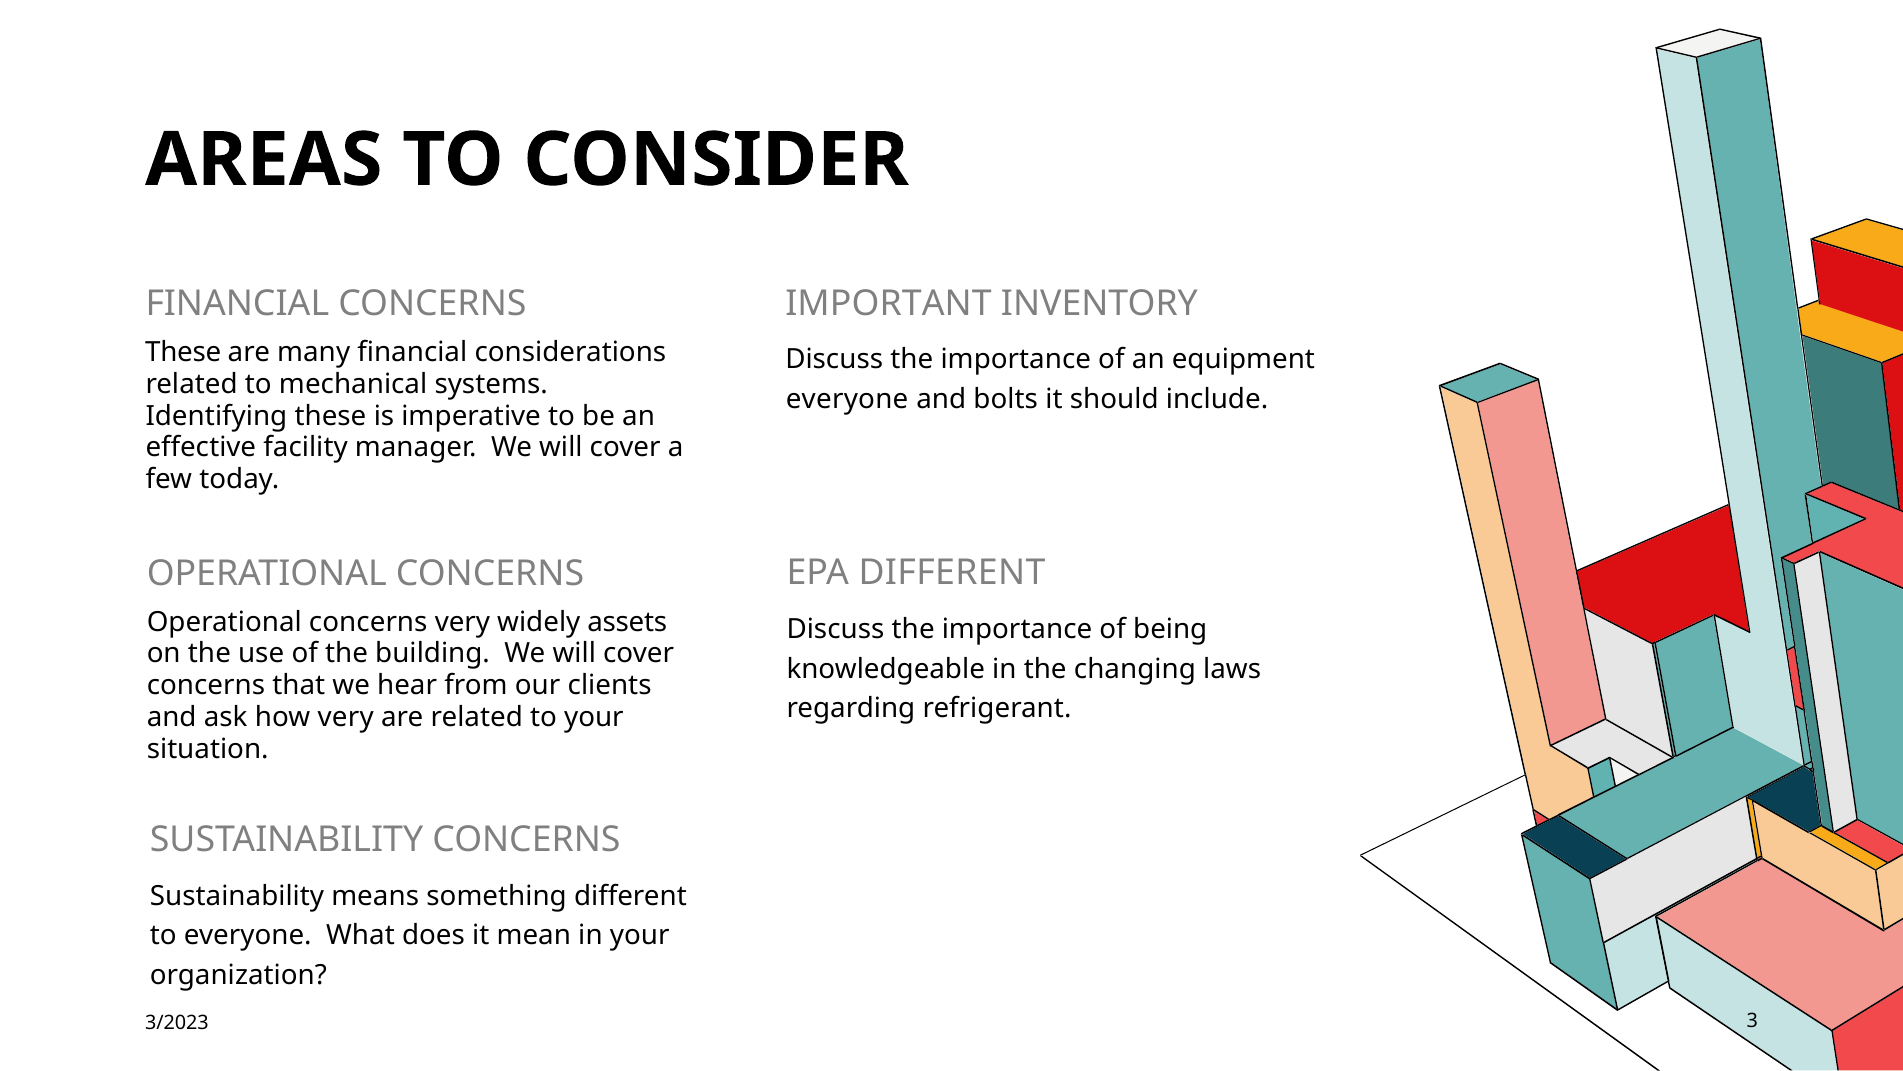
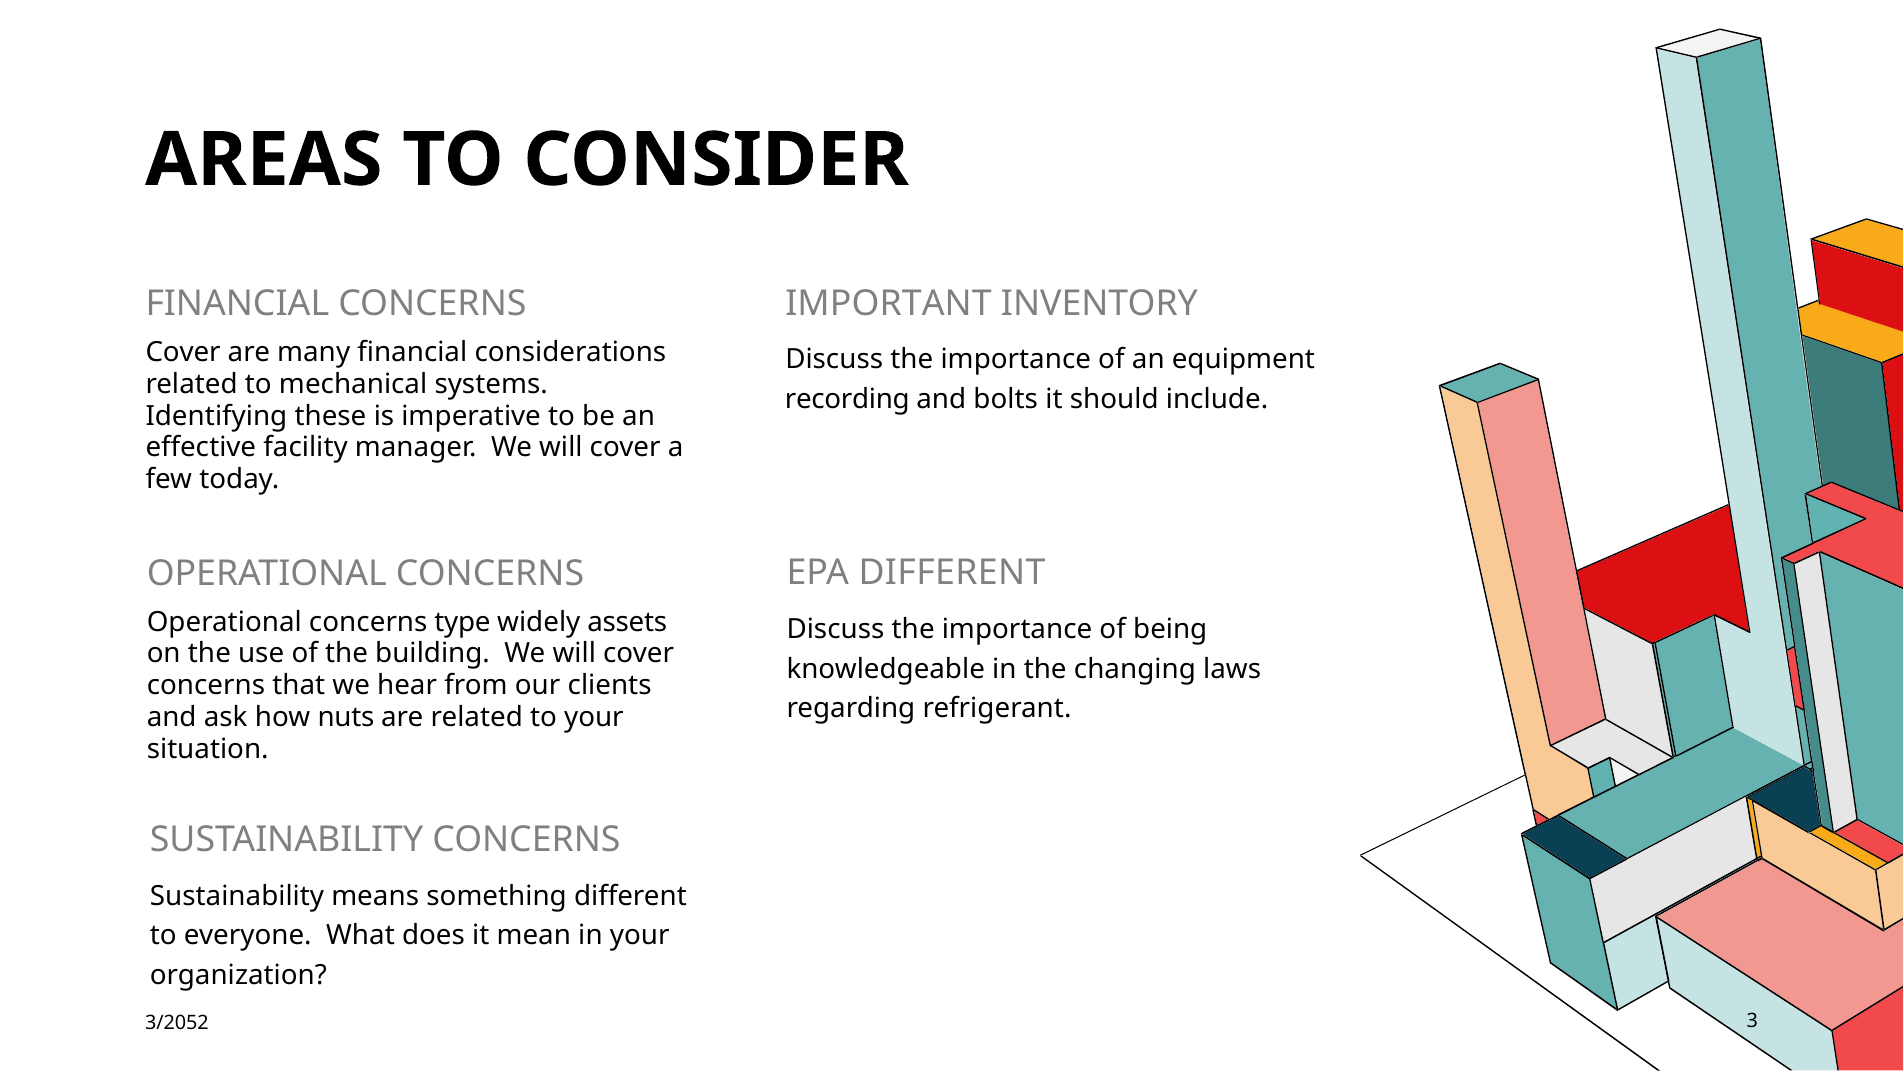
These: These -> Cover (183, 352)
everyone: everyone -> recording (847, 399)
concerns very: very -> type (463, 622)
how very: very -> nuts (346, 717)
3/2023: 3/2023 -> 3/2052 (177, 1022)
